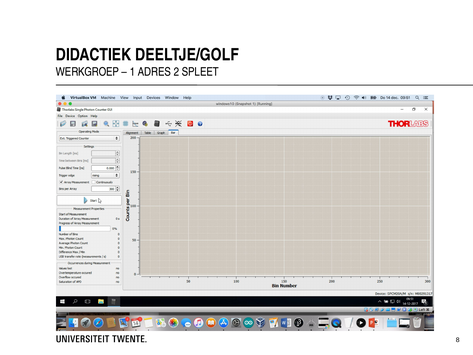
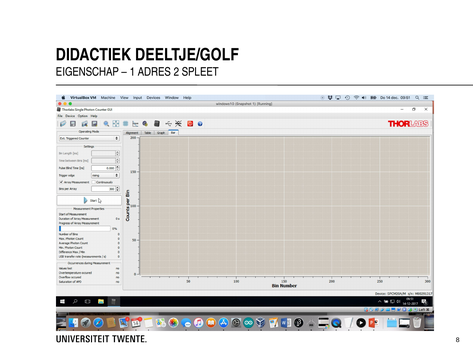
WERKGROEP: WERKGROEP -> EIGENSCHAP (88, 72)
